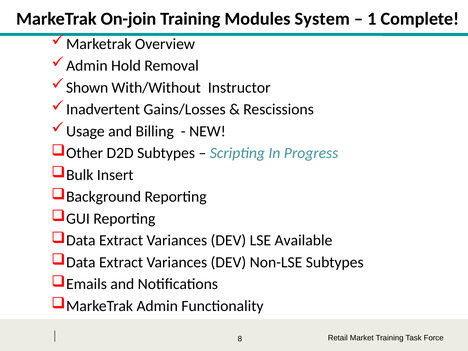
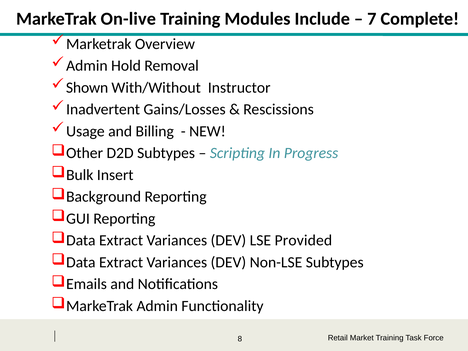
On-join: On-join -> On-live (128, 19)
System: System -> Include (322, 19)
1: 1 -> 7 (372, 19)
Available: Available -> Provided (303, 240)
